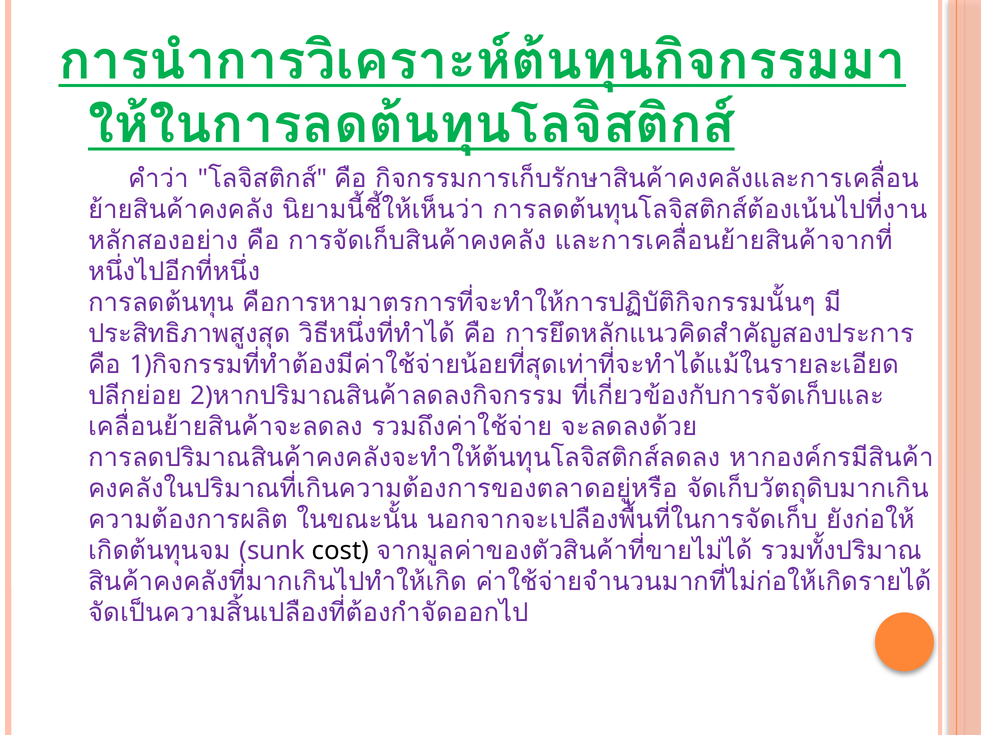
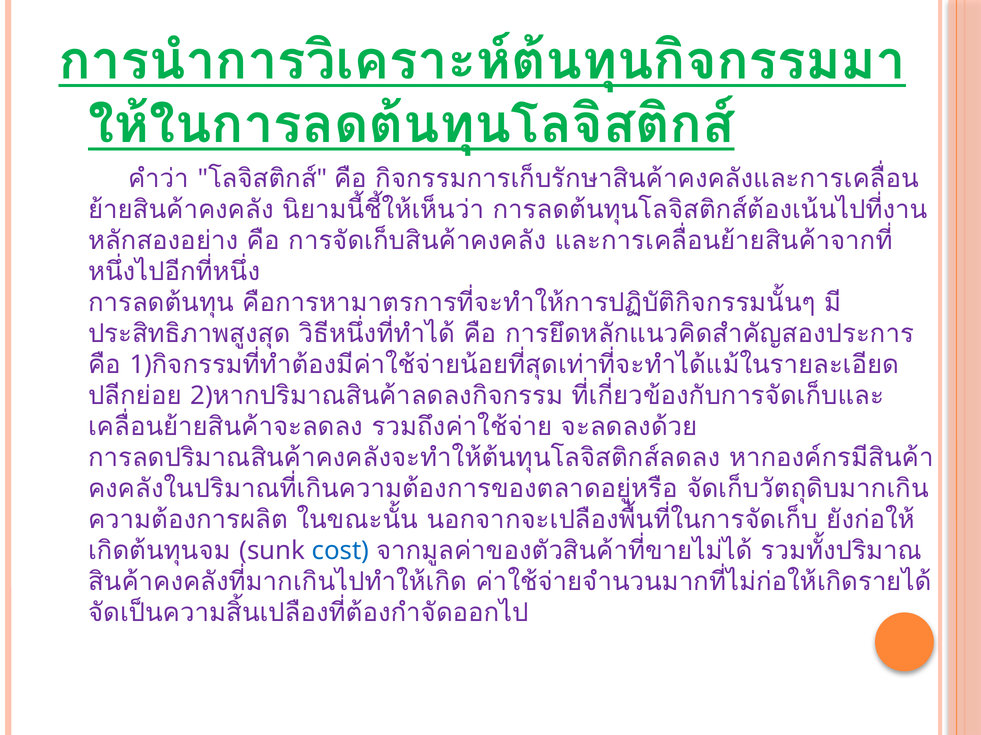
cost colour: black -> blue (340, 551)
